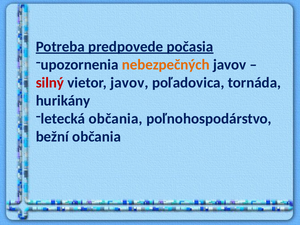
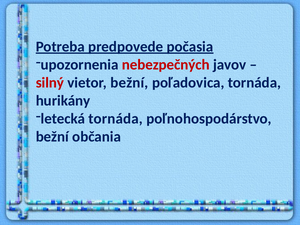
nebezpečných colour: orange -> red (166, 65)
vietor javov: javov -> bežní (129, 83)
letecká občania: občania -> tornáda (116, 119)
